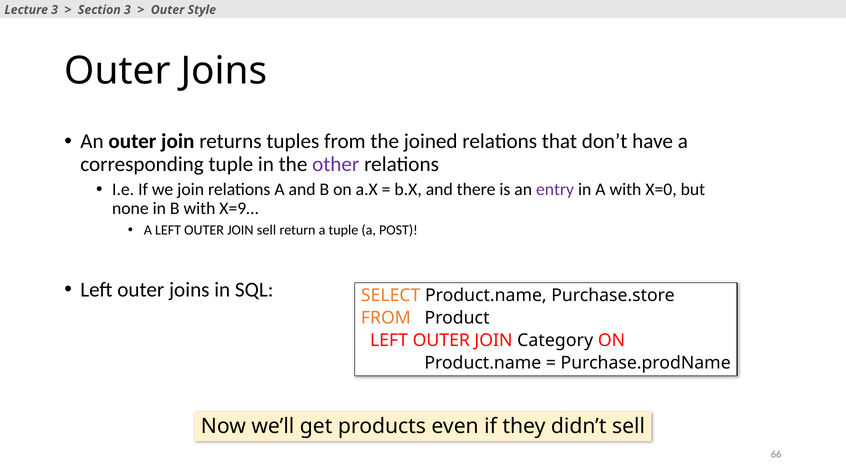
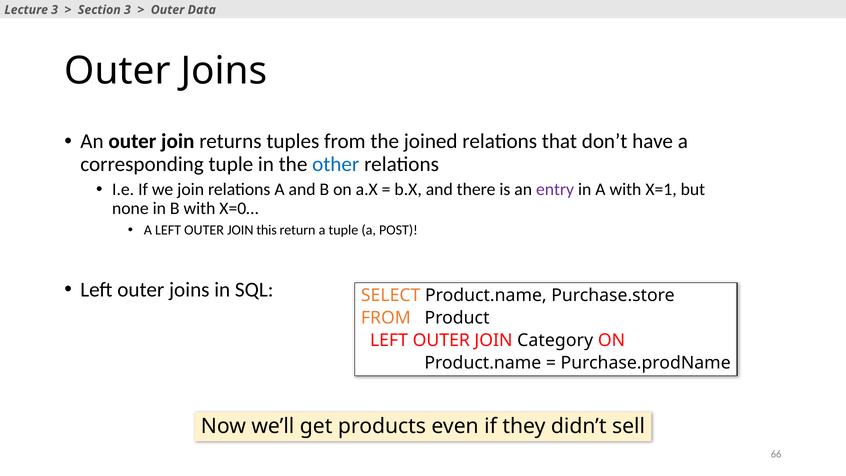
Style: Style -> Data (202, 10)
other colour: purple -> blue (336, 164)
X=0: X=0 -> X=1 (661, 190)
X=9…: X=9… -> X=0… (239, 209)
JOIN sell: sell -> this (267, 230)
